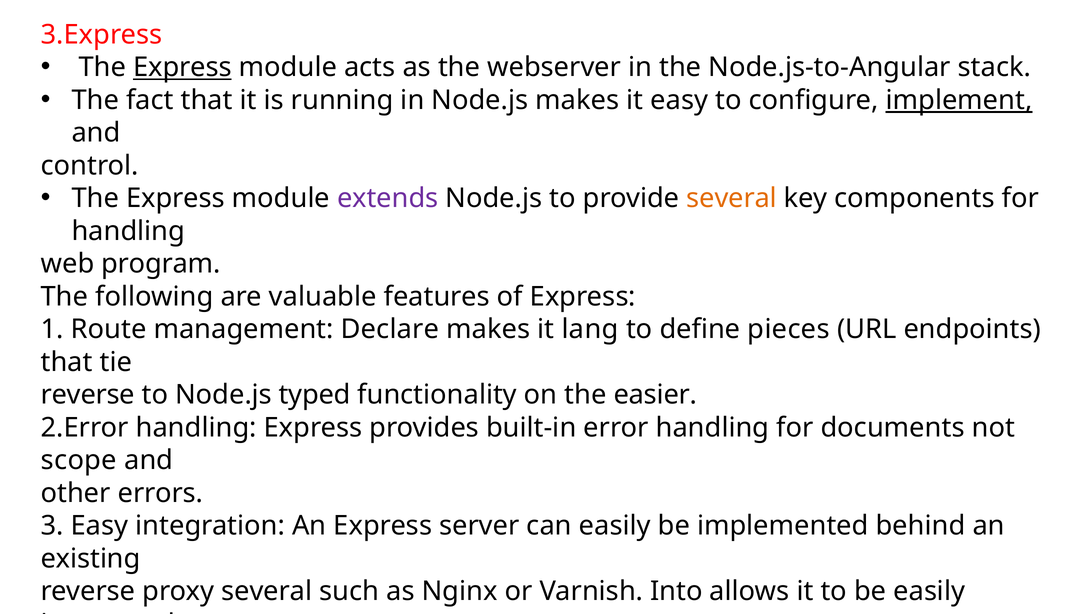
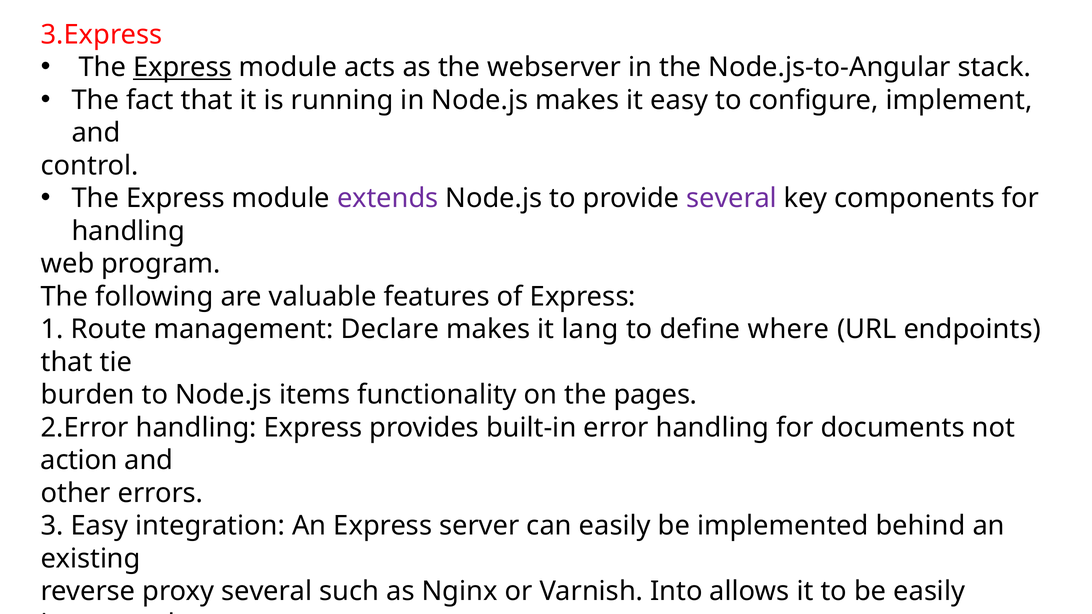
implement underline: present -> none (959, 100)
several colour: orange -> purple (732, 199)
pieces: pieces -> where (789, 330)
reverse: reverse -> burden (88, 395)
typed: typed -> items (315, 395)
easier: easier -> pages (655, 395)
scope: scope -> action (79, 461)
